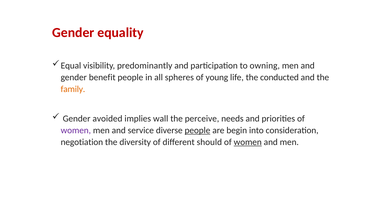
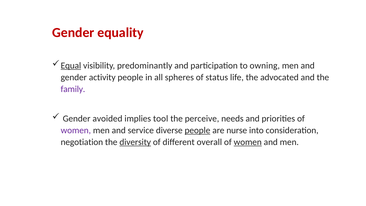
Equal underline: none -> present (71, 65)
benefit: benefit -> activity (102, 77)
young: young -> status (217, 77)
conducted: conducted -> advocated (279, 77)
family colour: orange -> purple (73, 89)
wall: wall -> tool (161, 119)
begin: begin -> nurse (237, 130)
diversity underline: none -> present (135, 142)
should: should -> overall (209, 142)
